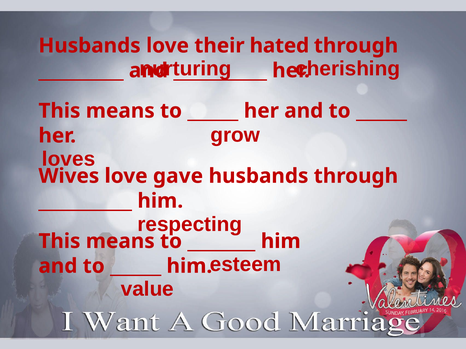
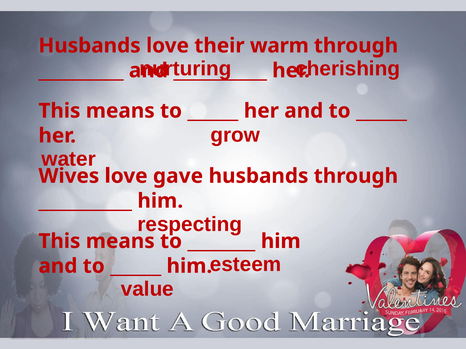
hated: hated -> warm (279, 46)
loves: loves -> water (69, 159)
